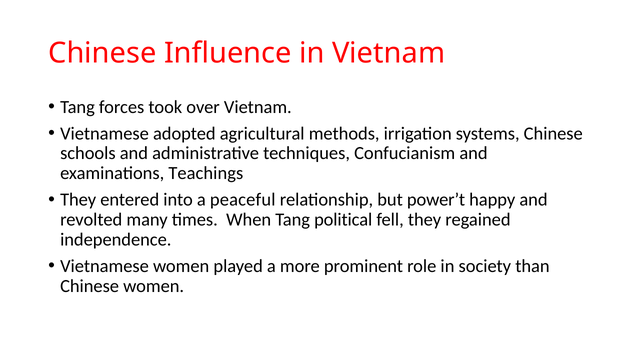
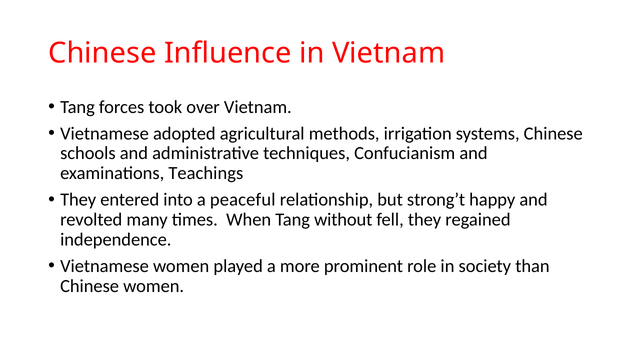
power’t: power’t -> strong’t (436, 200)
political: political -> without (343, 220)
